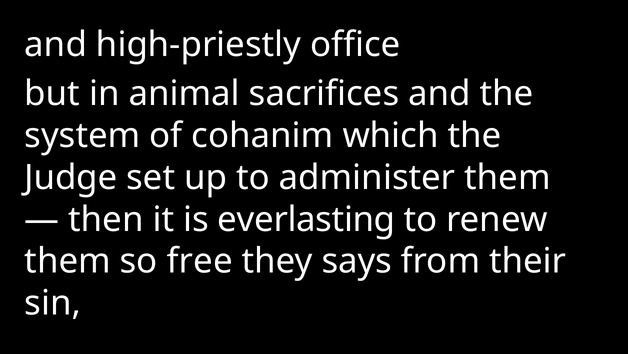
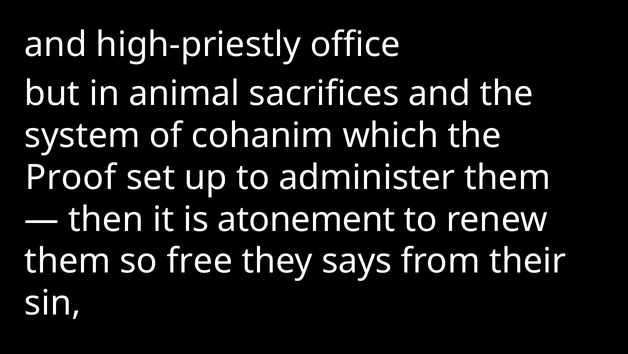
Judge: Judge -> Proof (71, 177)
everlasting: everlasting -> atonement (306, 219)
